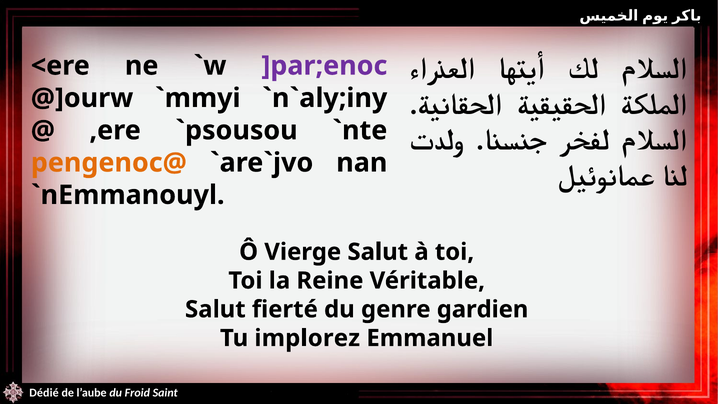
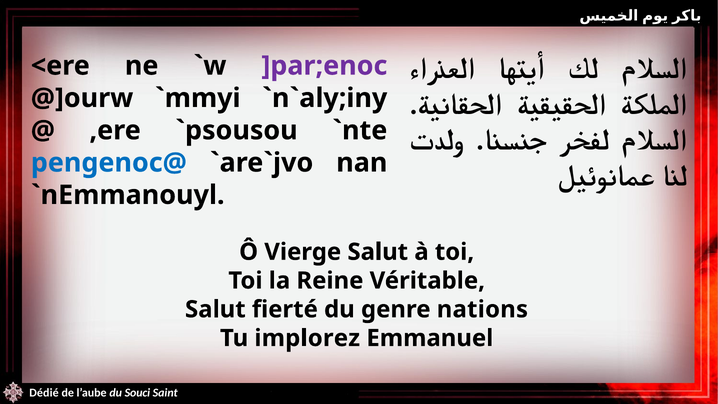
pengenoc@ colour: orange -> blue (109, 163)
gardien: gardien -> nations (482, 309)
Froid: Froid -> Souci (137, 393)
